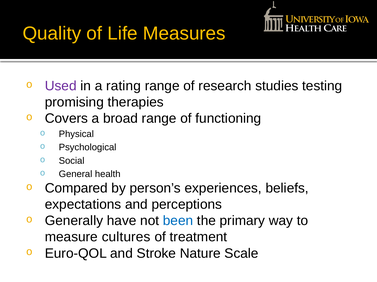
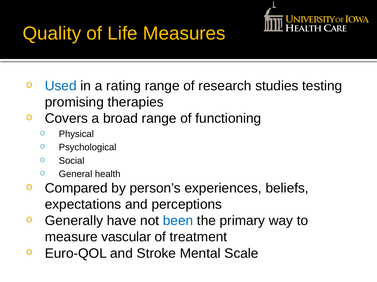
Used colour: purple -> blue (61, 86)
cultures: cultures -> vascular (126, 238)
Nature: Nature -> Mental (200, 254)
